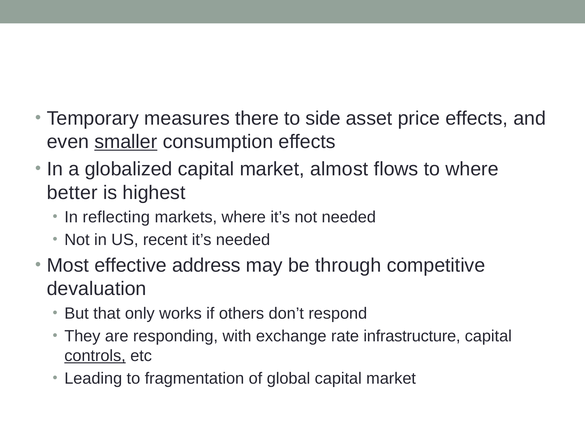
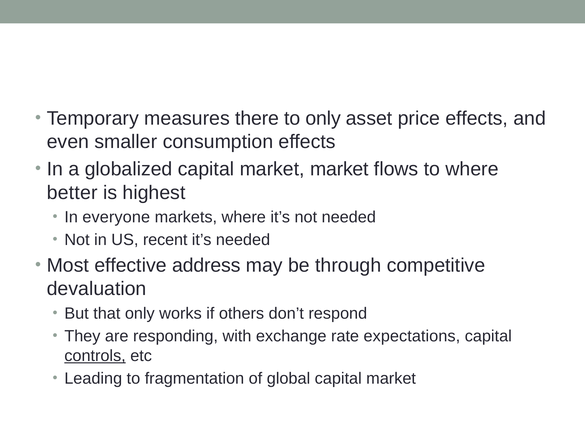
to side: side -> only (323, 118)
smaller underline: present -> none (126, 142)
market almost: almost -> market (339, 169)
reflecting: reflecting -> everyone (116, 217)
infrastructure: infrastructure -> expectations (412, 336)
